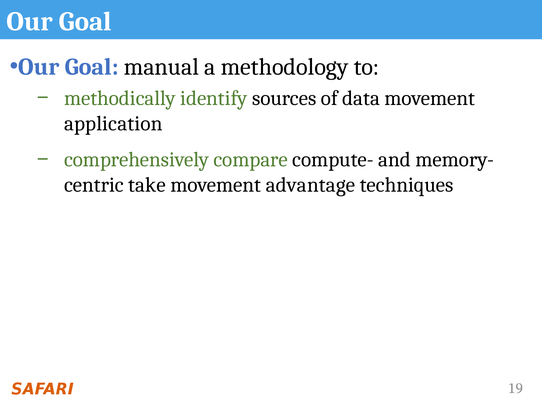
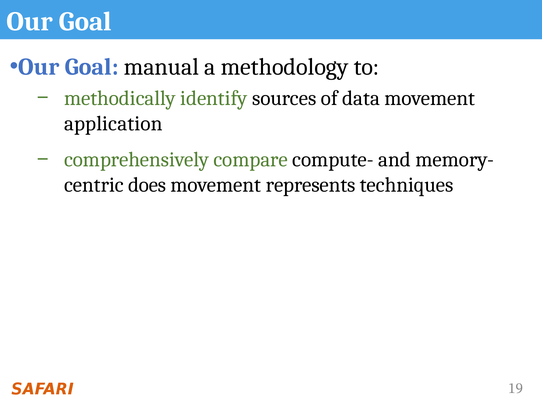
take: take -> does (147, 185)
advantage: advantage -> represents (311, 185)
